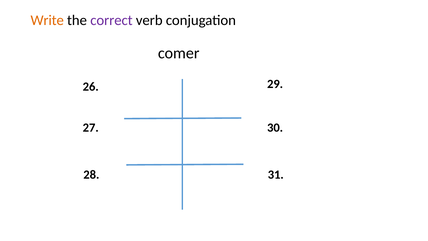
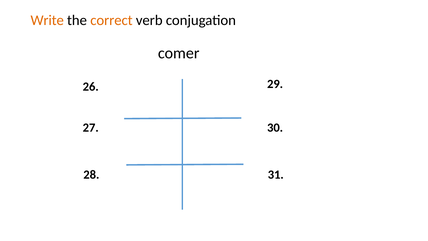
correct colour: purple -> orange (111, 20)
